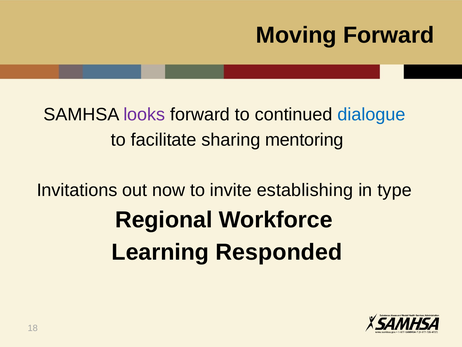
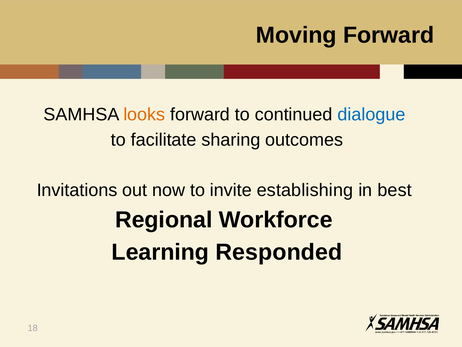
looks colour: purple -> orange (144, 114)
mentoring: mentoring -> outcomes (304, 140)
type: type -> best (395, 190)
